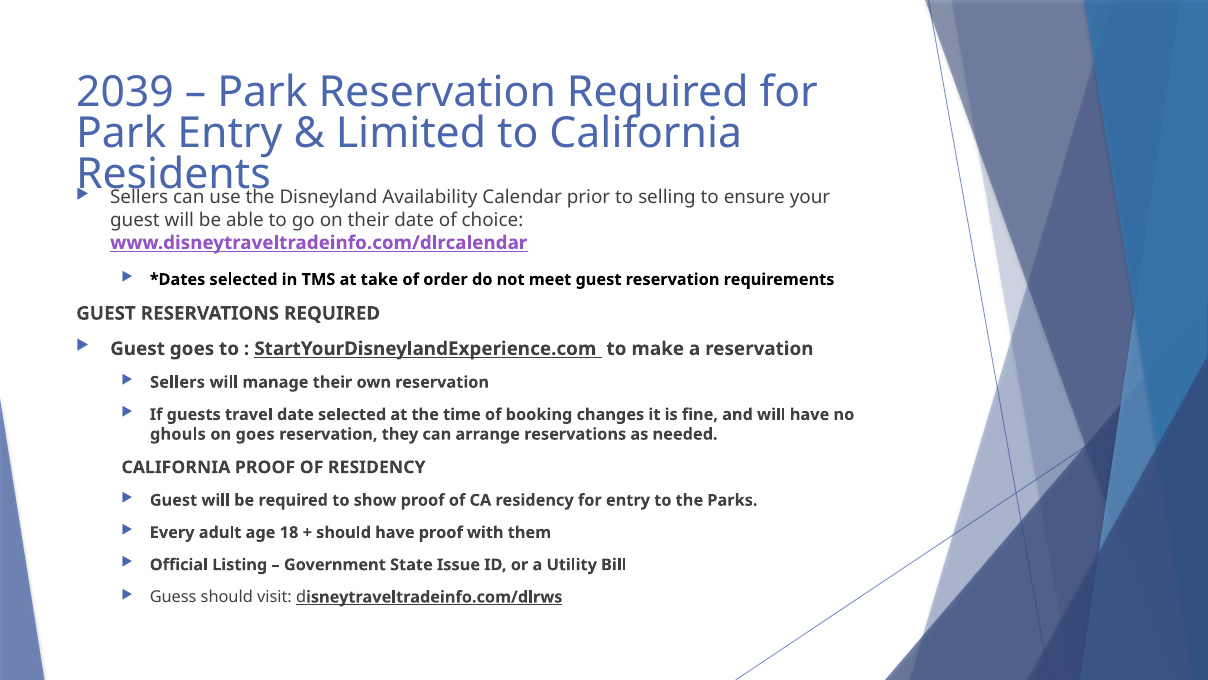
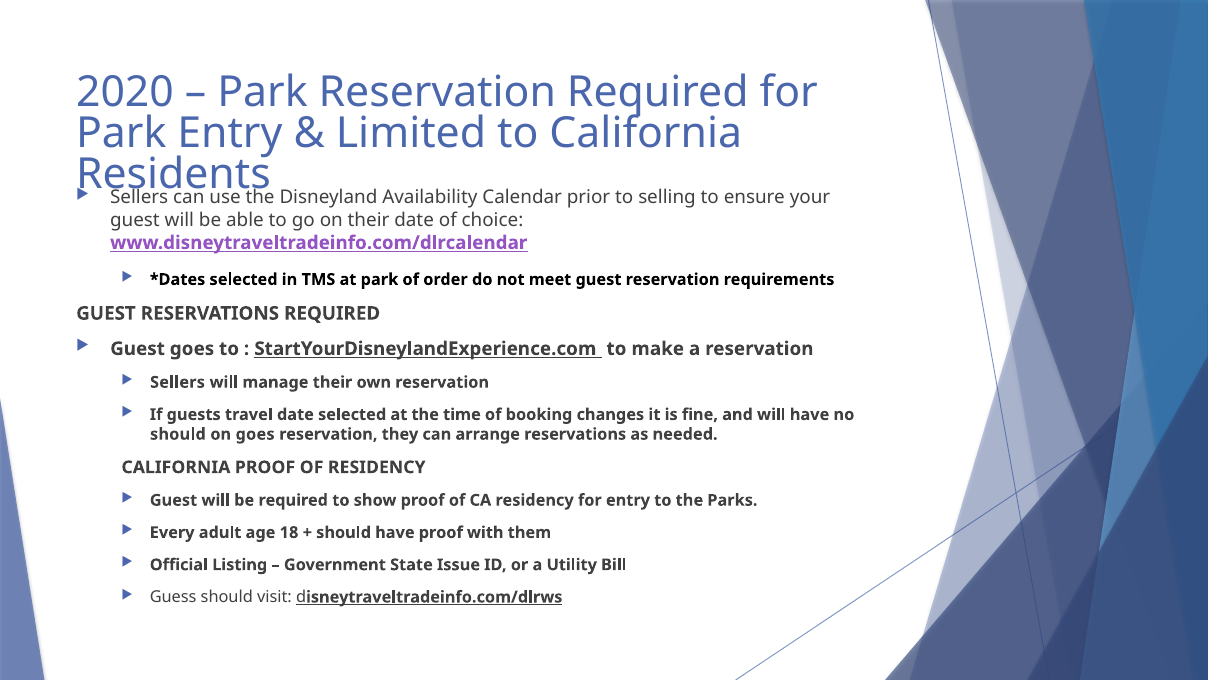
2039: 2039 -> 2020 (125, 92)
at take: take -> park (379, 279)
ghouls: ghouls -> should (178, 434)
